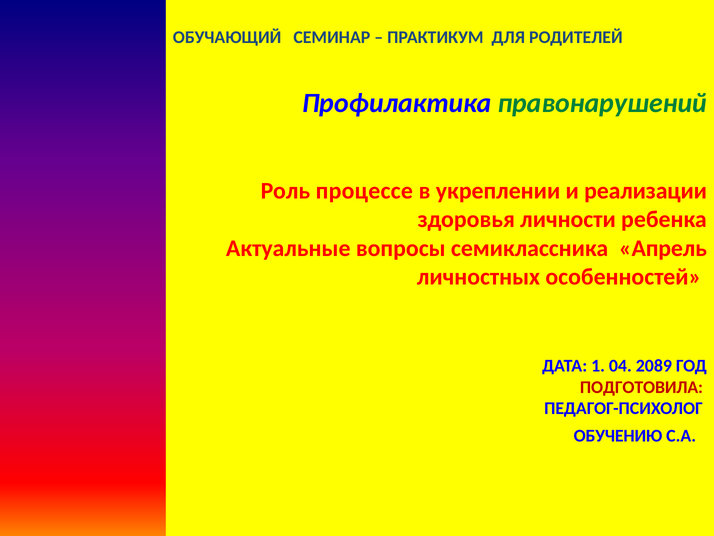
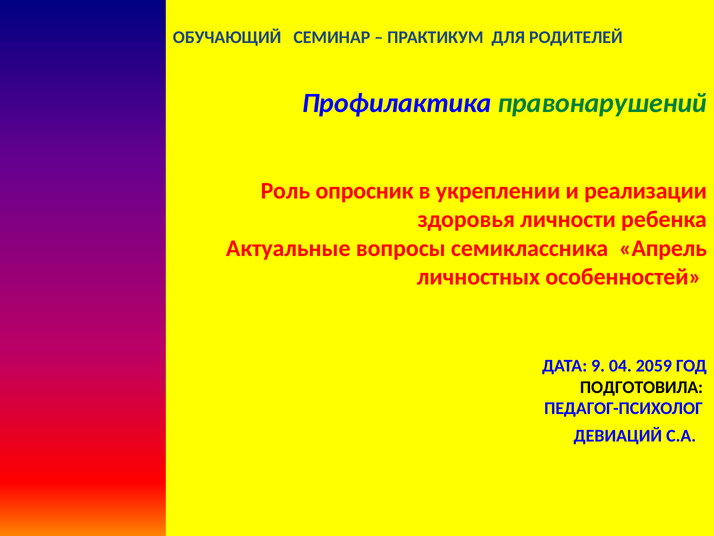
процессе: процессе -> опросник (365, 191)
1: 1 -> 9 (598, 365)
2089: 2089 -> 2059 (654, 365)
ПОДГОТОВИЛА colour: red -> black (642, 387)
ОБУЧЕНИЮ: ОБУЧЕНИЮ -> ДЕВИАЦИЙ (618, 436)
